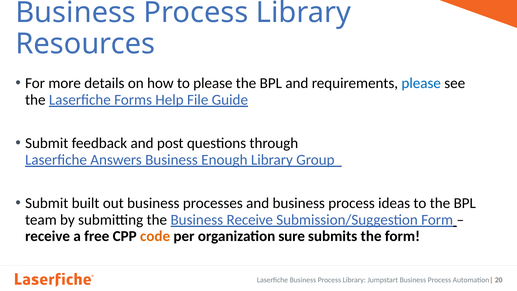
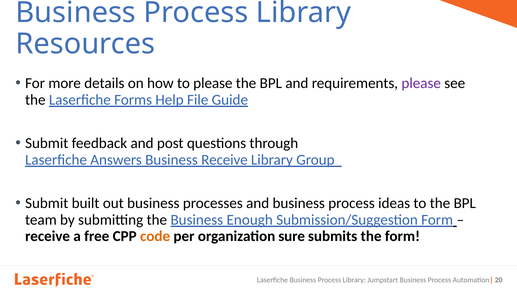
please colour: blue -> purple (421, 83)
Business Enough: Enough -> Receive (224, 160)
Business Receive: Receive -> Enough (250, 220)
